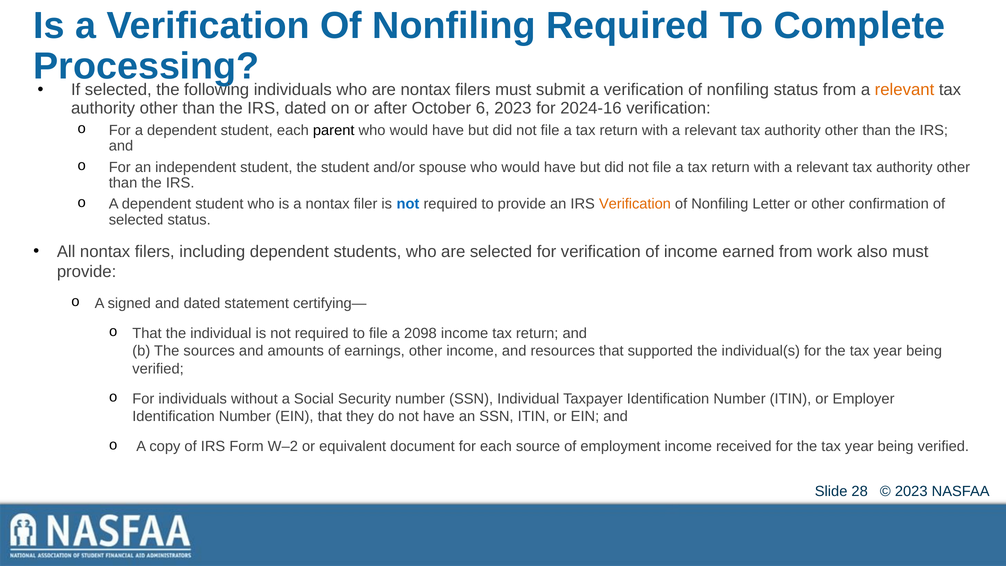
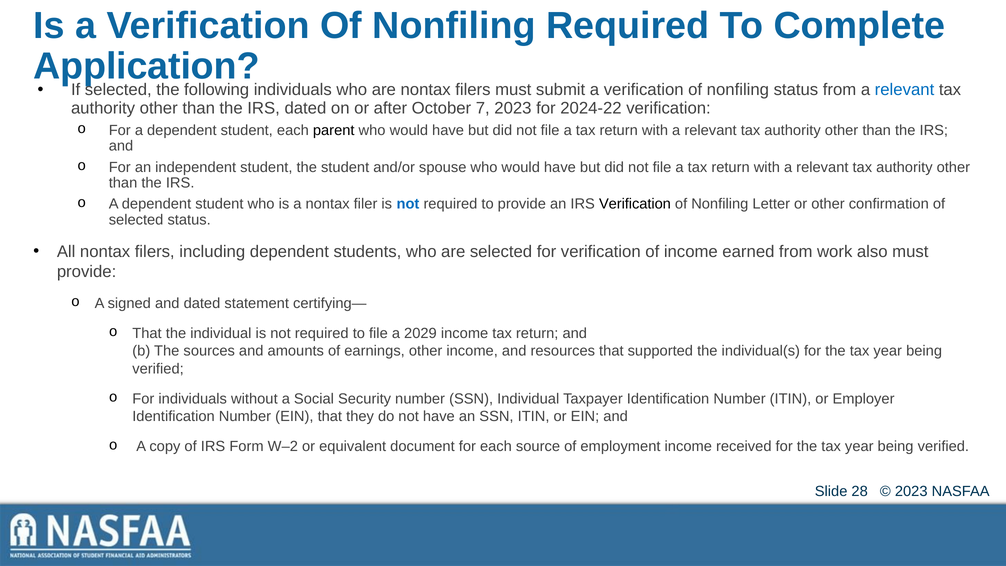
Processing: Processing -> Application (146, 66)
relevant colour: orange -> blue (904, 90)
6: 6 -> 7 (483, 108)
2024-16: 2024-16 -> 2024-22 (591, 108)
Verification colour: orange -> black (635, 204)
2098: 2098 -> 2029 (420, 333)
